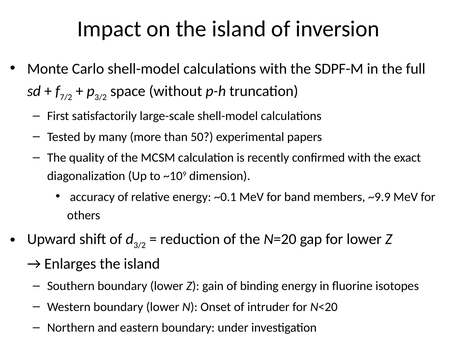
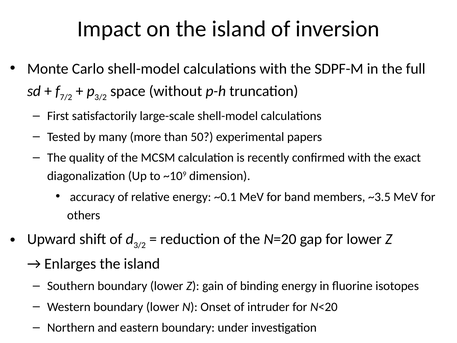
~9.9: ~9.9 -> ~3.5 (379, 197)
